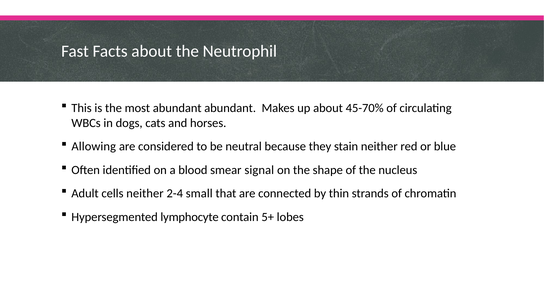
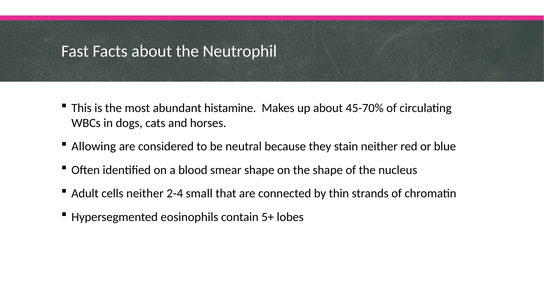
abundant abundant: abundant -> histamine (230, 108)
smear signal: signal -> shape (259, 170)
lymphocyte: lymphocyte -> eosinophils (189, 217)
